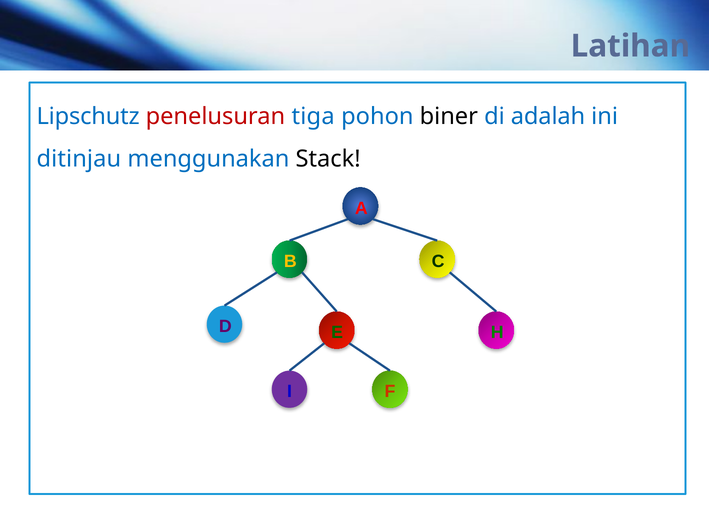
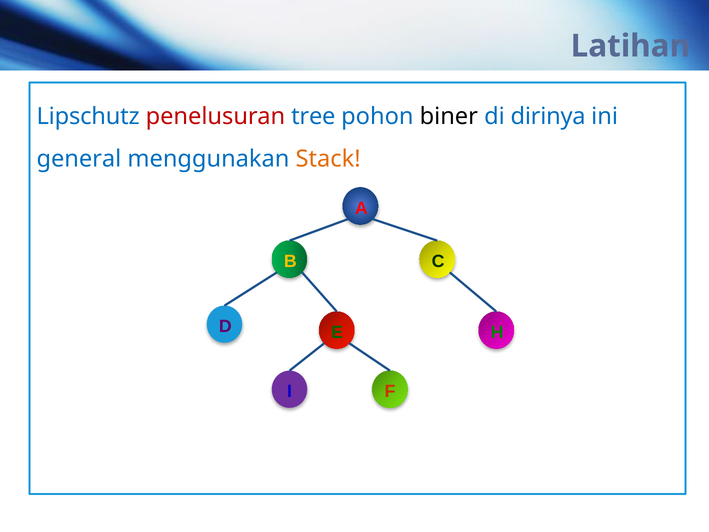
tiga: tiga -> tree (313, 116)
adalah: adalah -> dirinya (548, 116)
ditinjau: ditinjau -> general (79, 159)
Stack colour: black -> orange (328, 159)
